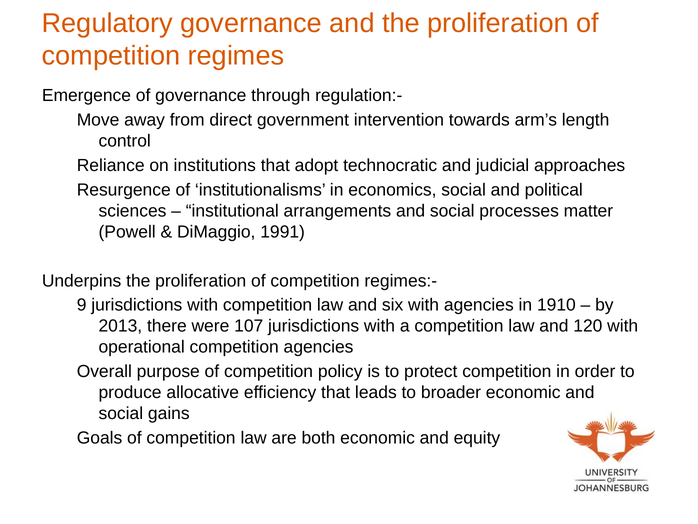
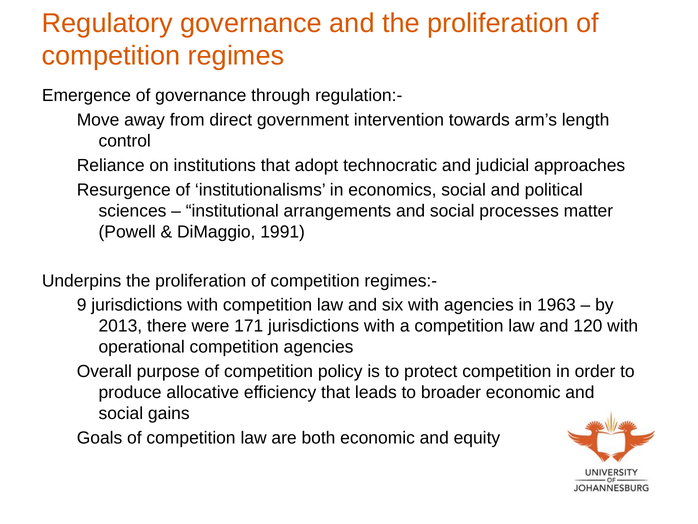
1910: 1910 -> 1963 (556, 305)
107: 107 -> 171 (249, 326)
